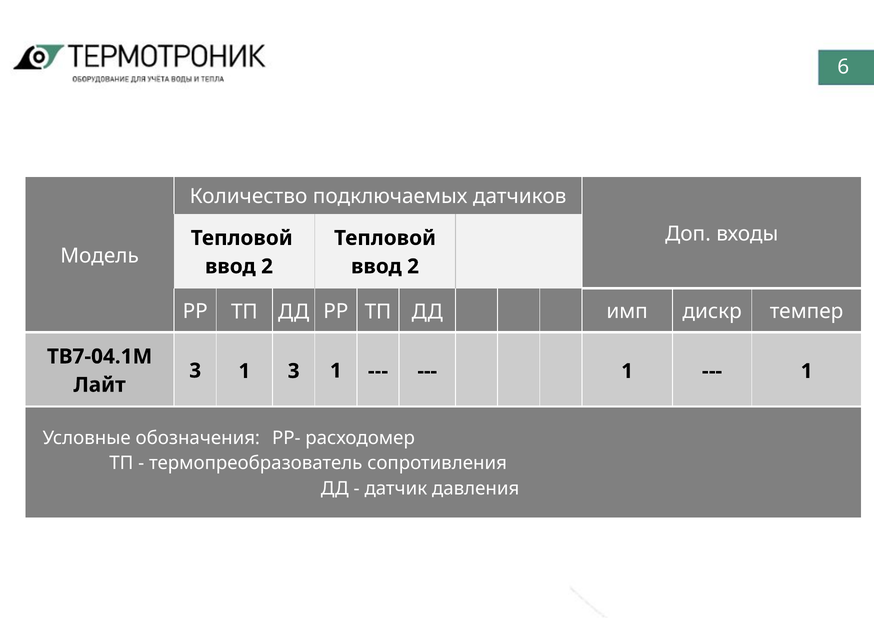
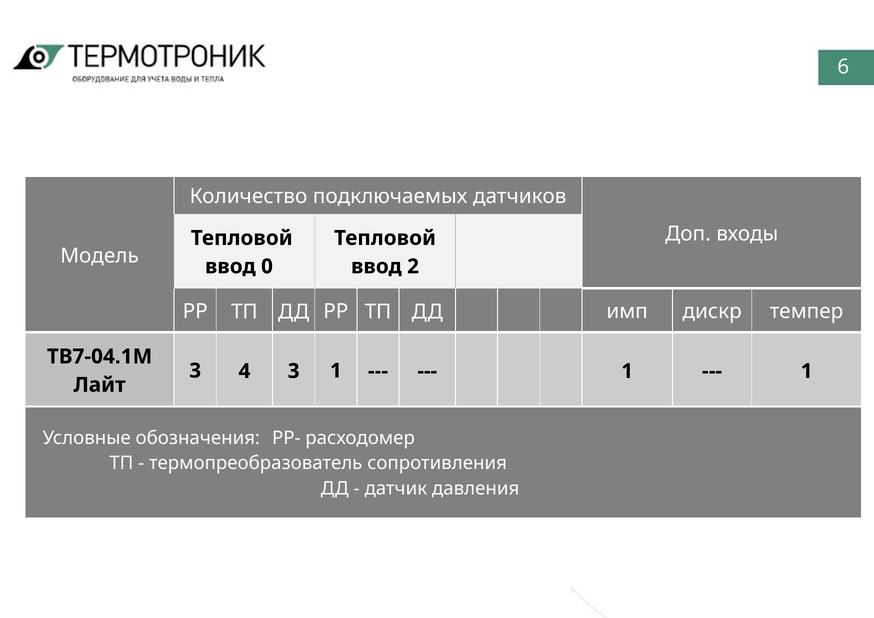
2: 2 -> 0 (267, 266)
1: 1 -> 4 (244, 371)
